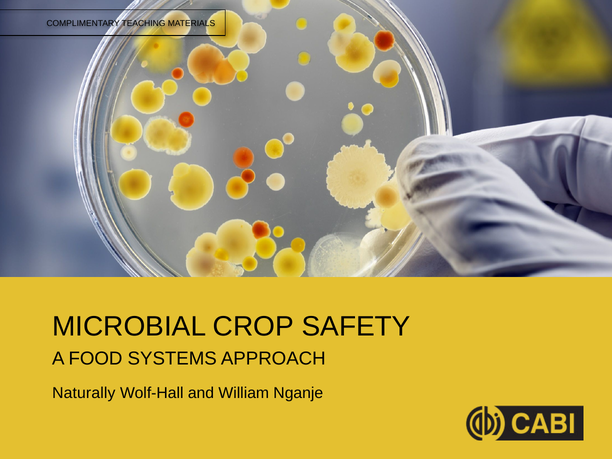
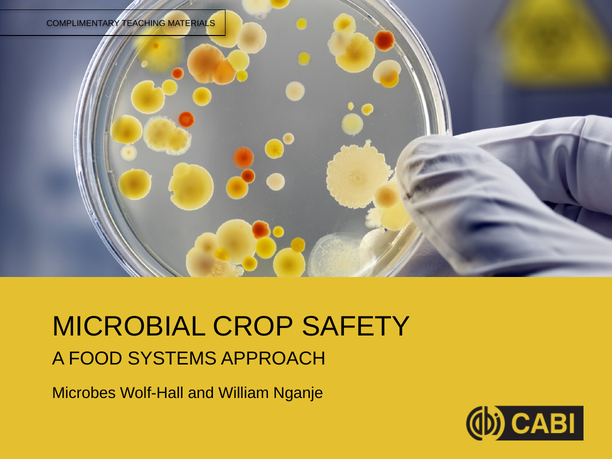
Naturally: Naturally -> Microbes (84, 393)
